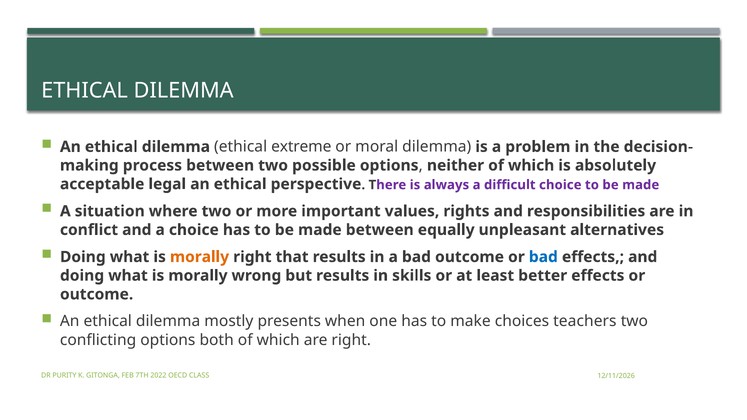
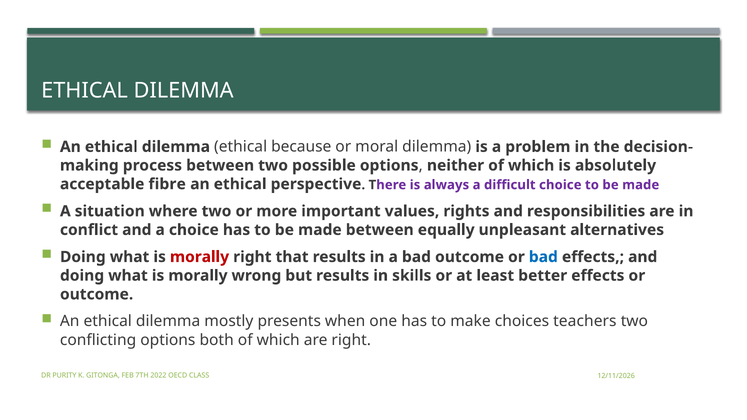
extreme: extreme -> because (301, 147)
legal: legal -> fibre (167, 184)
morally colour: orange -> red (199, 257)
